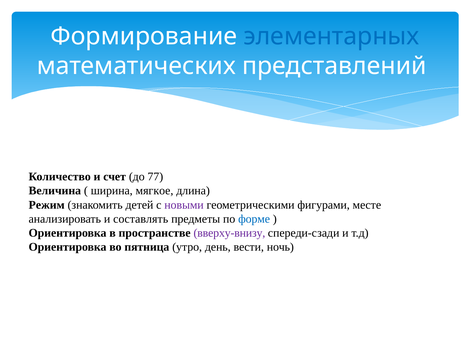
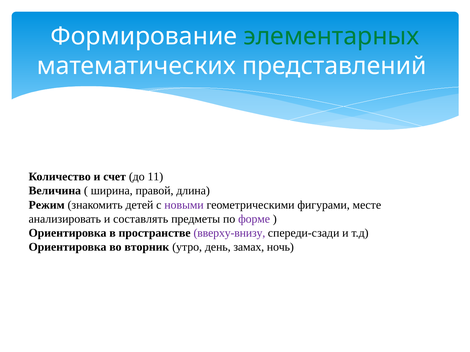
элементарных colour: blue -> green (331, 36)
77: 77 -> 11 (155, 177)
мягкое: мягкое -> правой (155, 191)
форме colour: blue -> purple (254, 219)
пятница: пятница -> вторник (147, 247)
вести: вести -> замах (249, 247)
